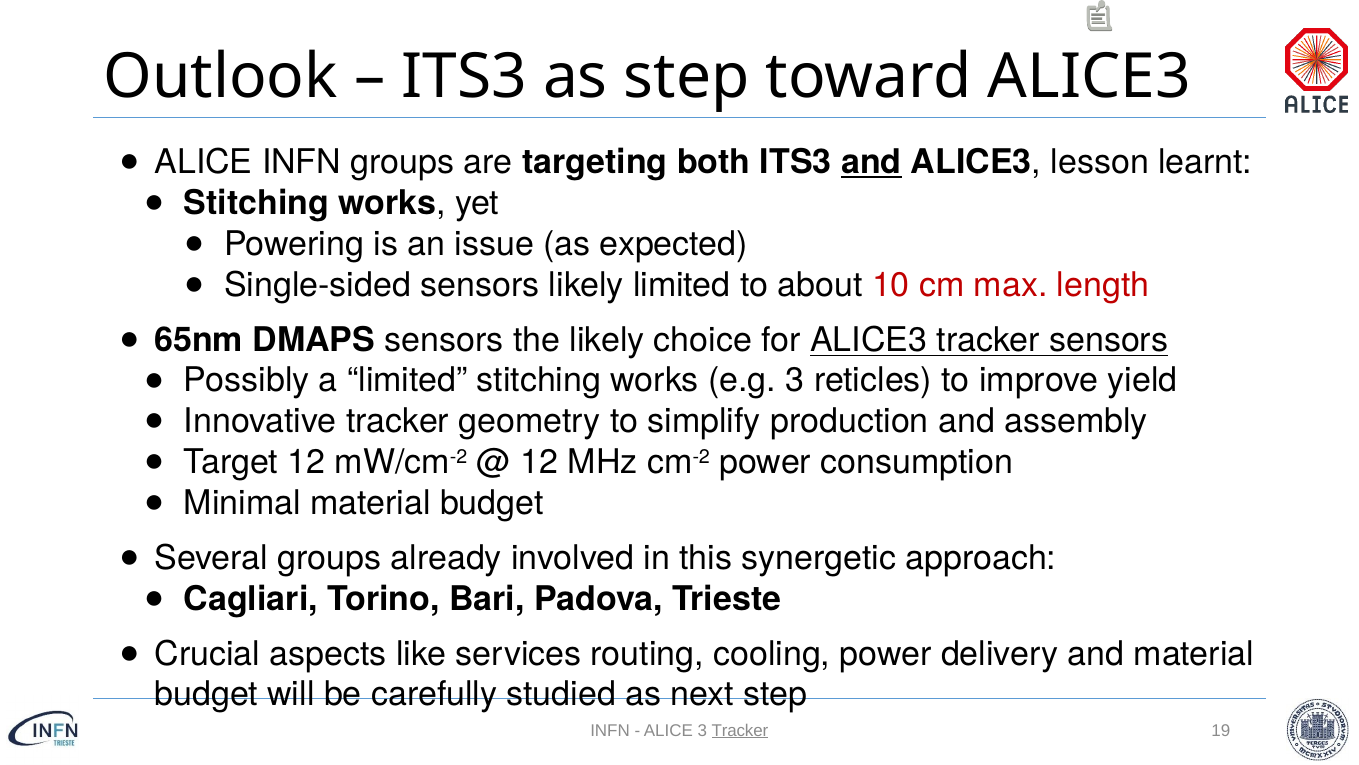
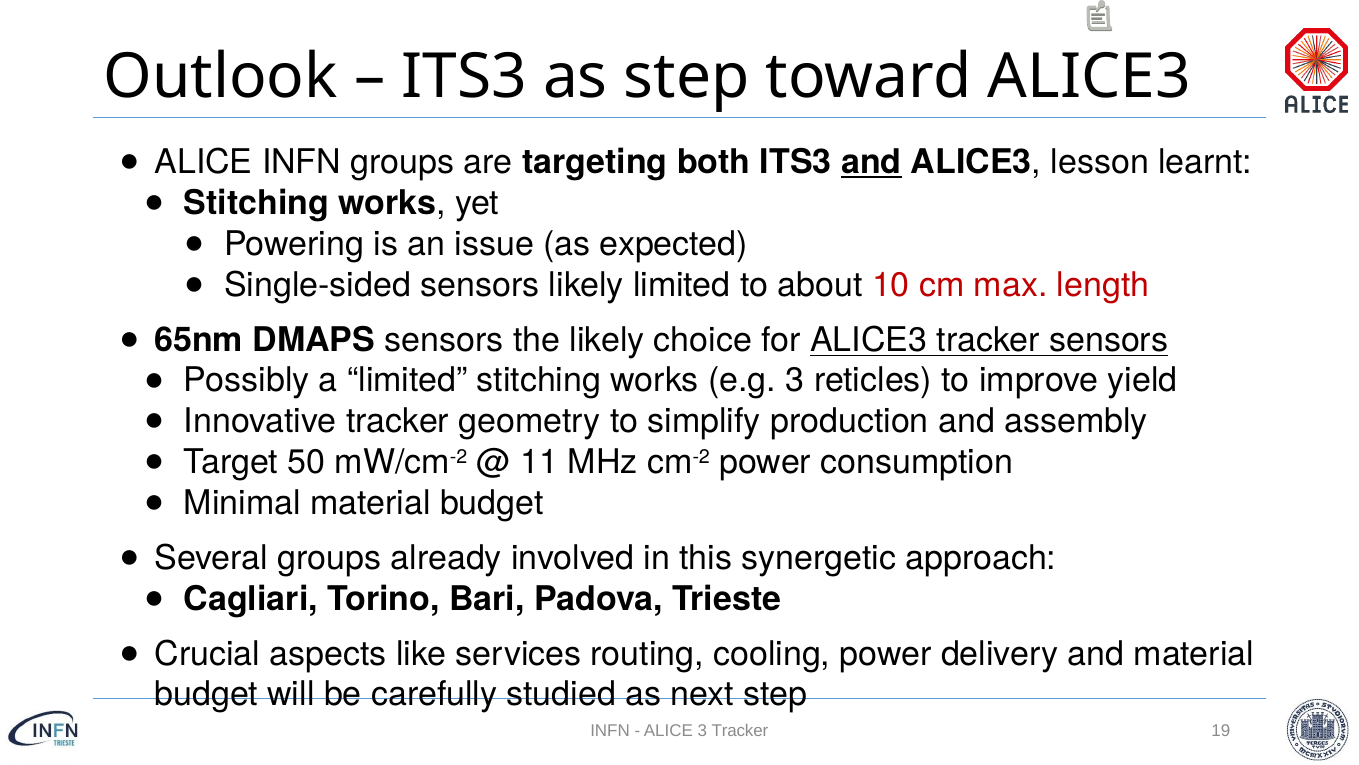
Target 12: 12 -> 50 (306, 462)
12: 12 -> 11 (540, 462)
Tracker underline: present -> none (740, 730)
